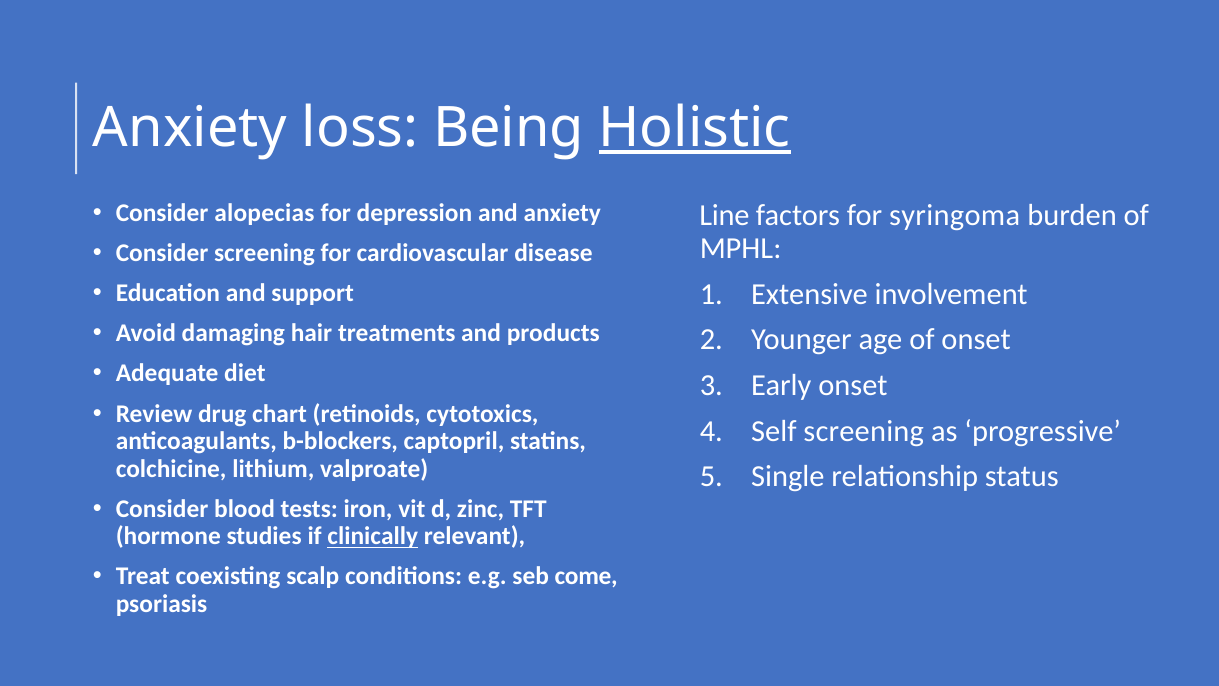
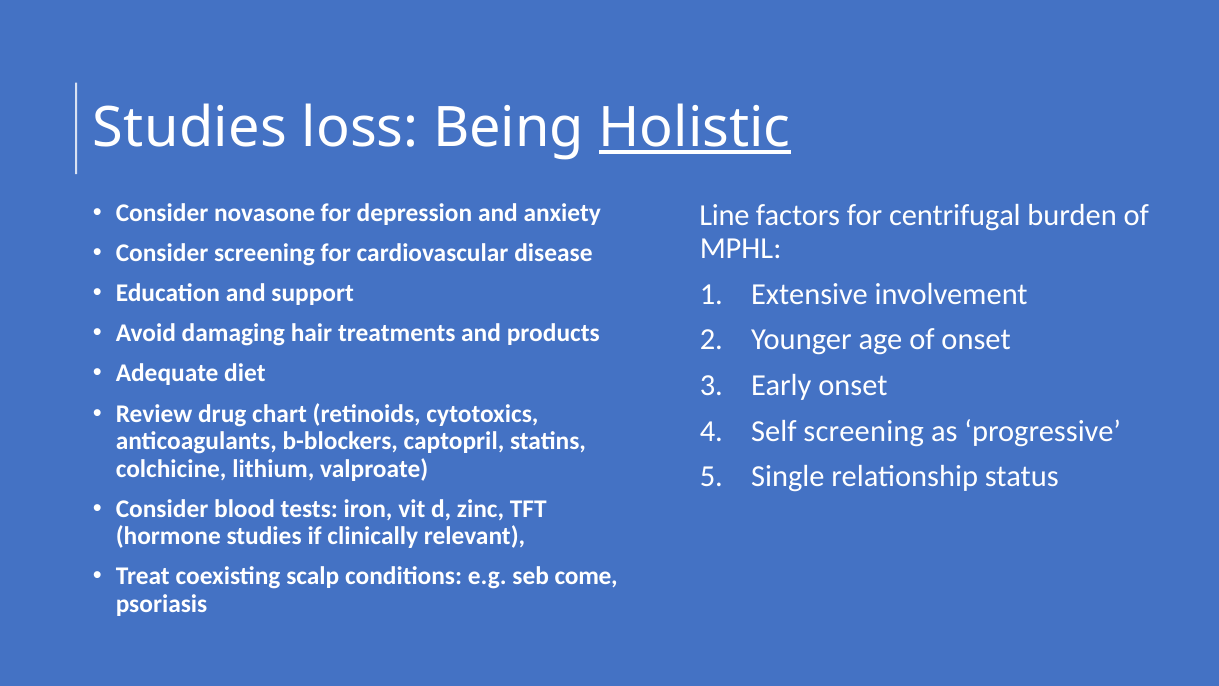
Anxiety: Anxiety -> Studies (190, 128)
alopecias: alopecias -> novasone (265, 213)
syringoma: syringoma -> centrifugal (955, 215)
clinically underline: present -> none (373, 536)
